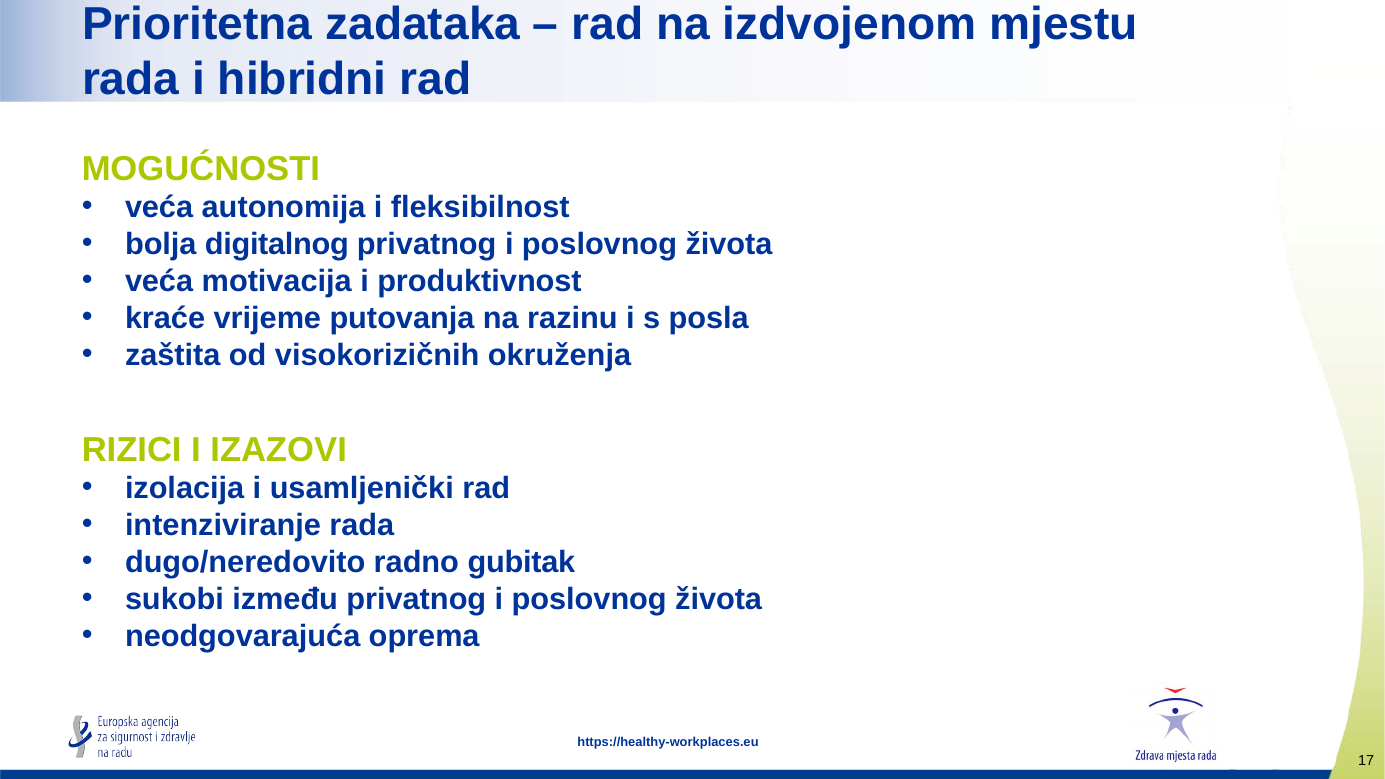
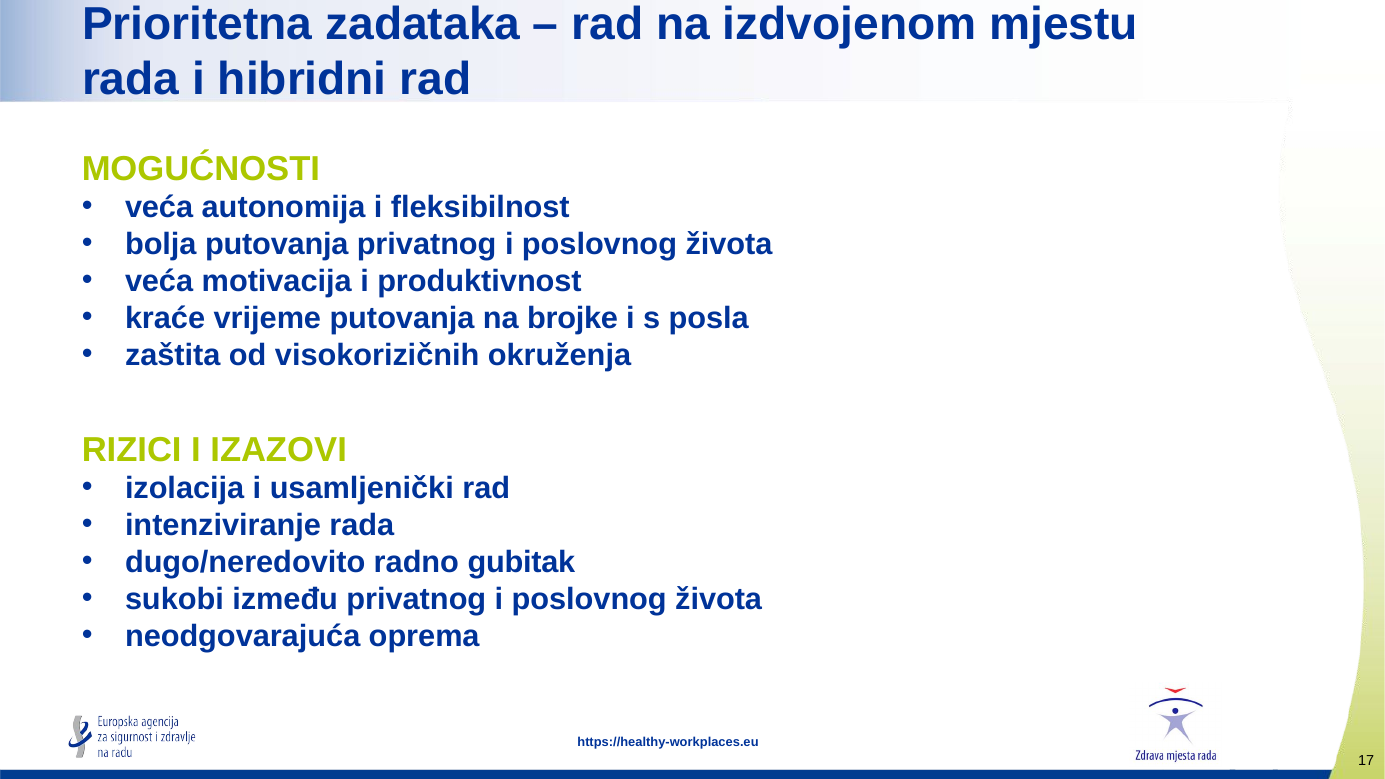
bolja digitalnog: digitalnog -> putovanja (277, 245)
razinu: razinu -> brojke (573, 318)
